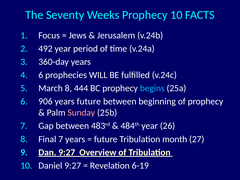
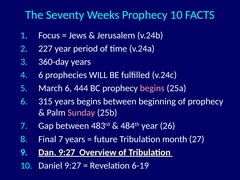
492: 492 -> 227 (45, 49)
March 8: 8 -> 6 (68, 88)
begins colour: light blue -> pink (152, 88)
906: 906 -> 315 (45, 101)
years future: future -> begins (89, 101)
